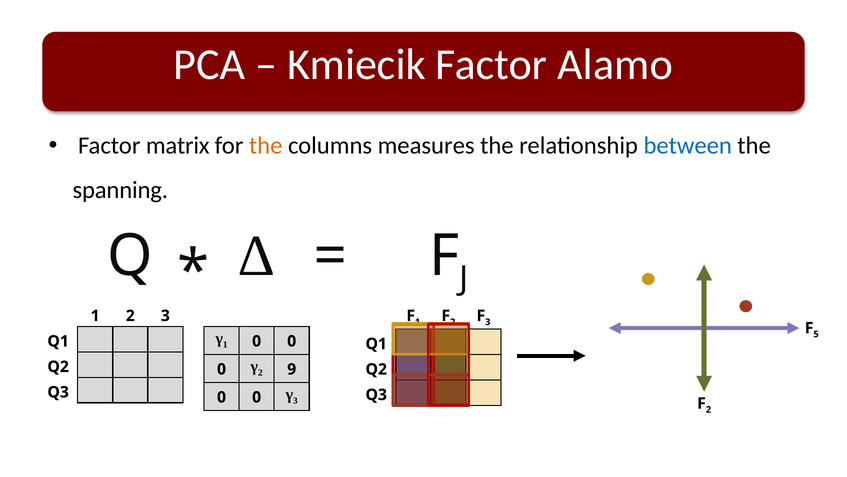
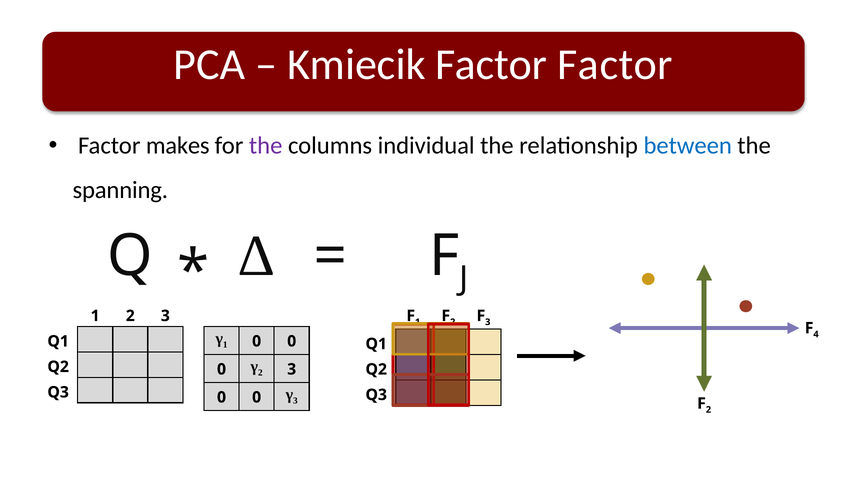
Factor Alamo: Alamo -> Factor (615, 64)
matrix: matrix -> makes (178, 146)
the colour: orange -> purple (266, 146)
measures: measures -> individual (426, 146)
5: 5 -> 4 (816, 334)
9: 9 -> 3 (292, 369)
